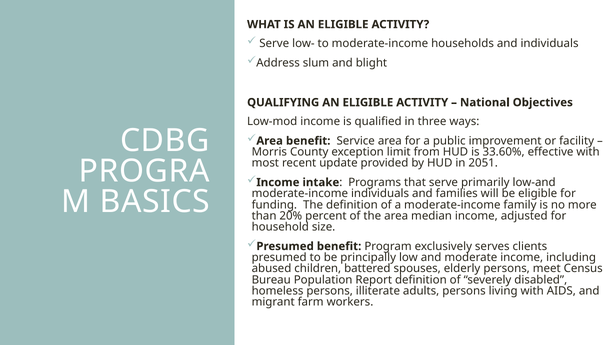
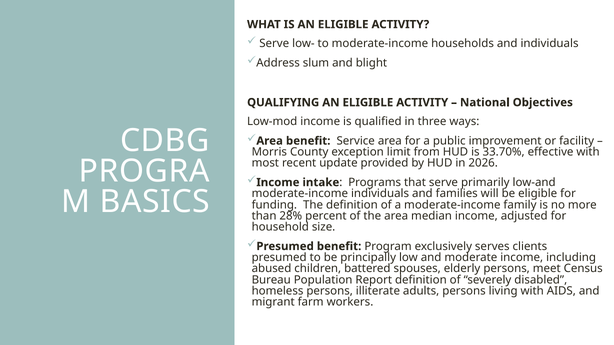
33.60%: 33.60% -> 33.70% (504, 152)
2051: 2051 -> 2026 (483, 163)
20%: 20% -> 28% (291, 216)
